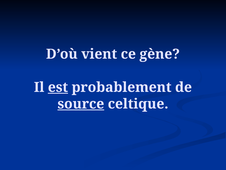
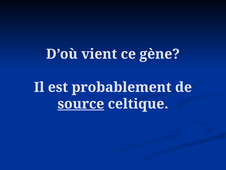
est underline: present -> none (58, 87)
